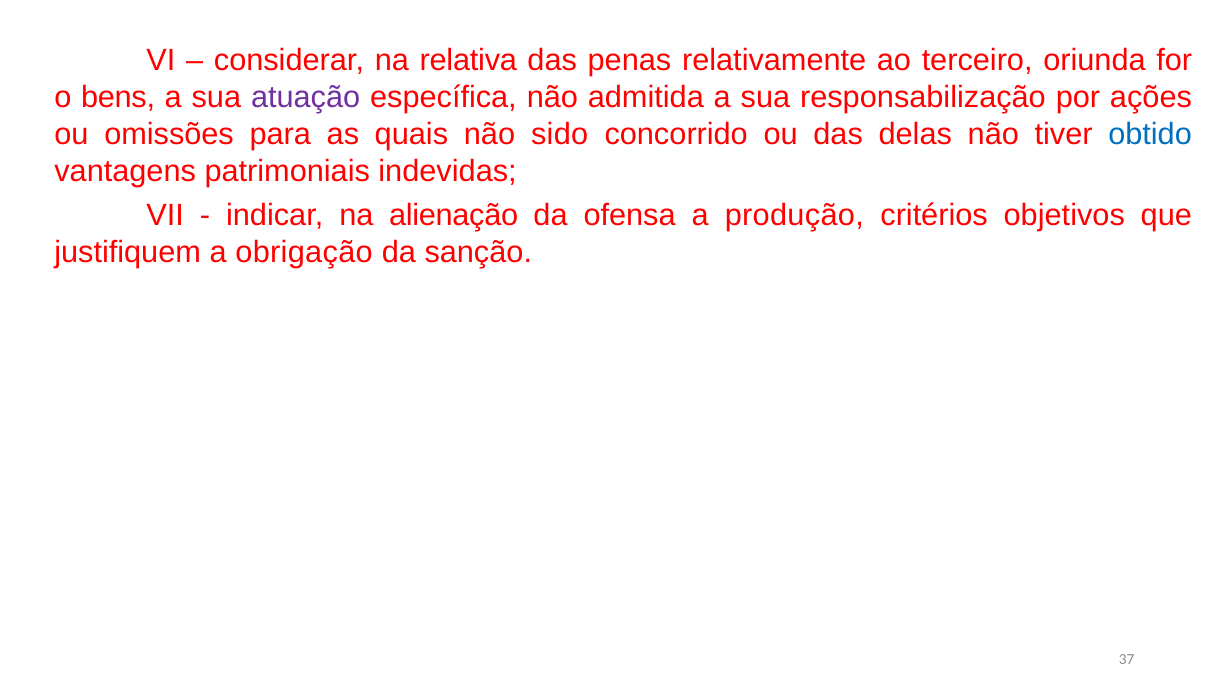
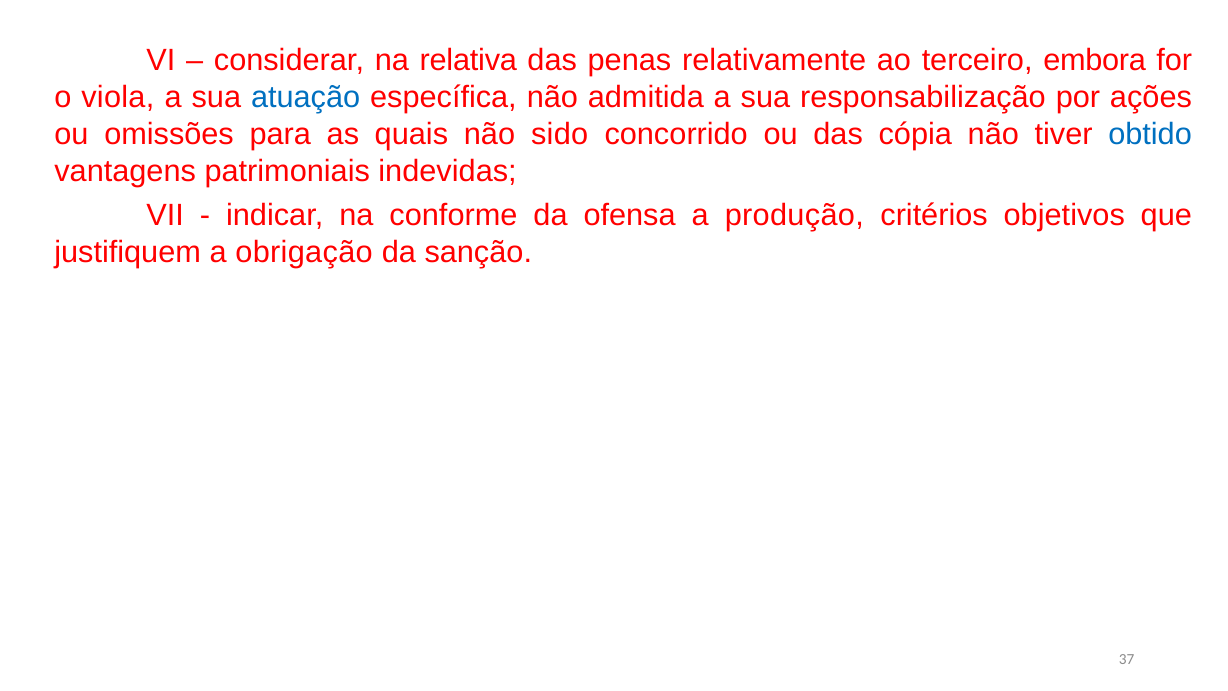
oriunda: oriunda -> embora (1095, 61)
bens: bens -> viola (118, 97)
atuação colour: purple -> blue (306, 97)
delas: delas -> cópia (915, 134)
alienação: alienação -> conforme (453, 215)
